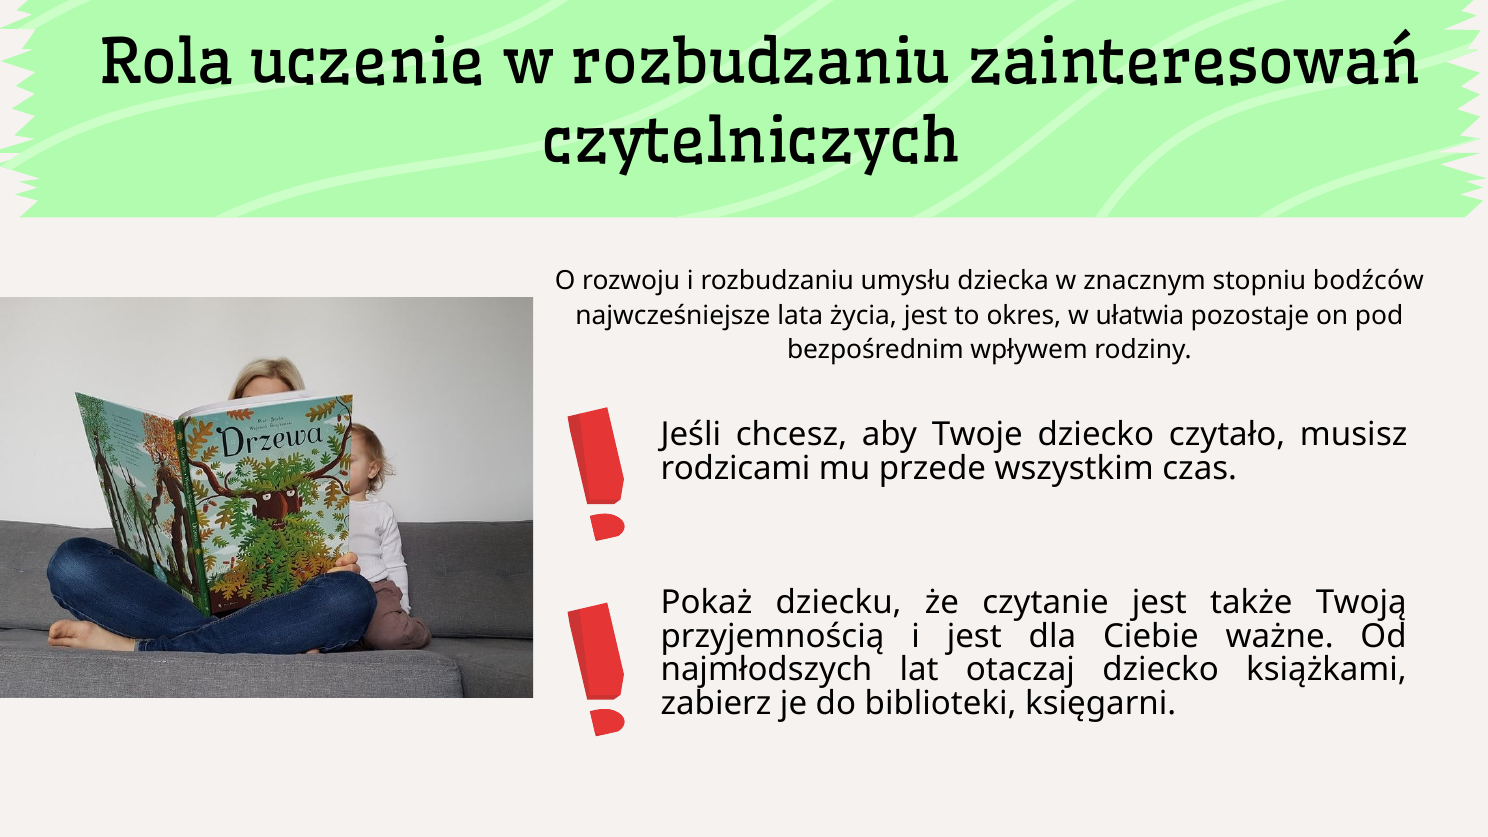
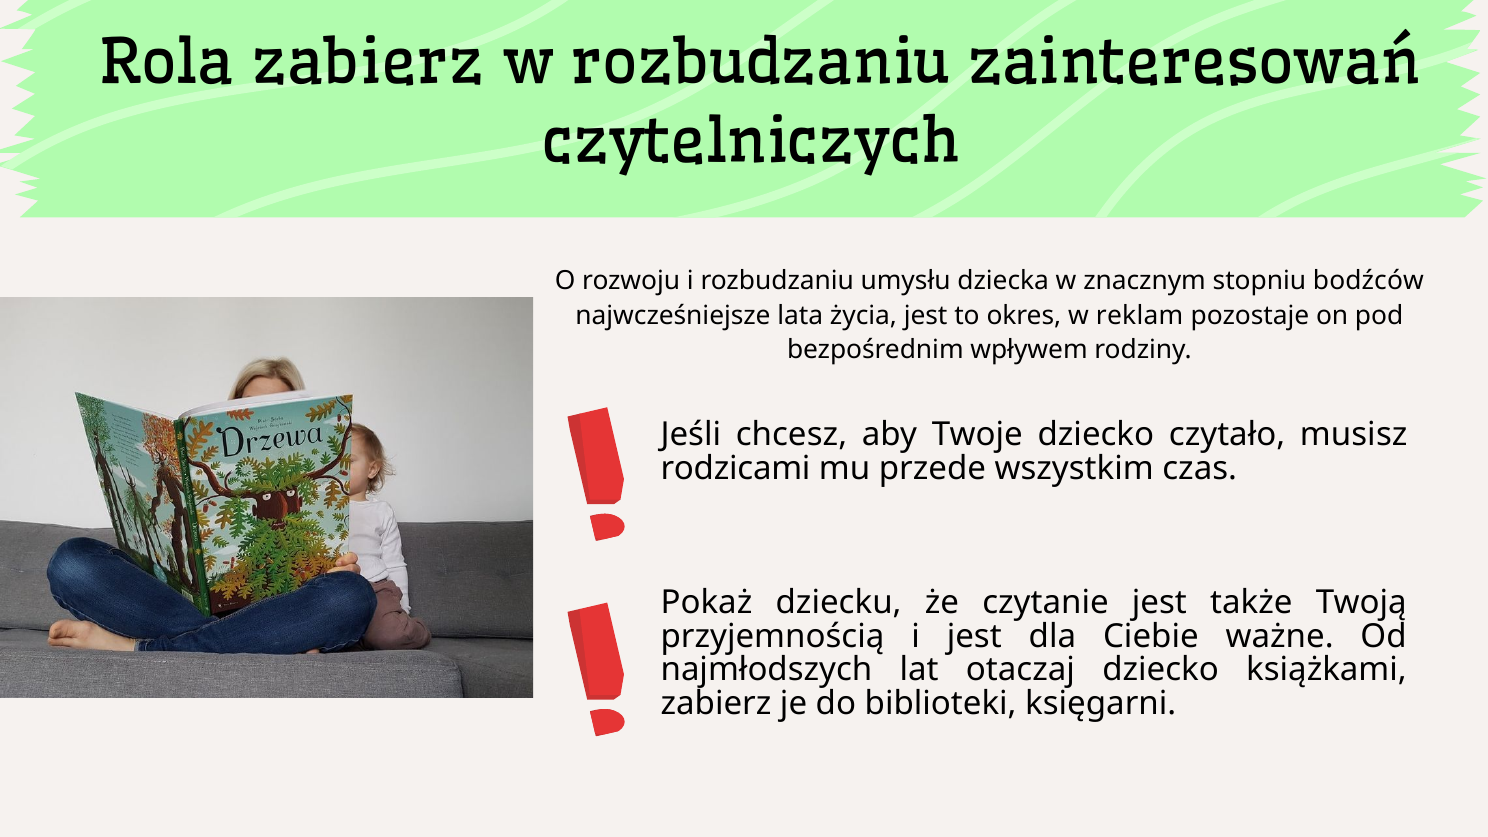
Rola uczenie: uczenie -> zabierz (368, 63)
ułatwia: ułatwia -> reklam (1140, 315)
